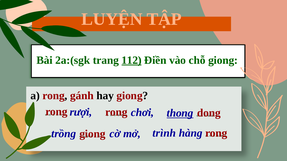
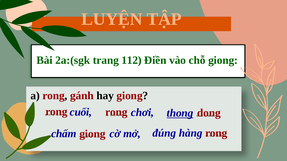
112 underline: present -> none (132, 60)
rượi: rượi -> cuối (81, 112)
trồng: trồng -> chấm (64, 134)
trình: trình -> đúng (164, 133)
